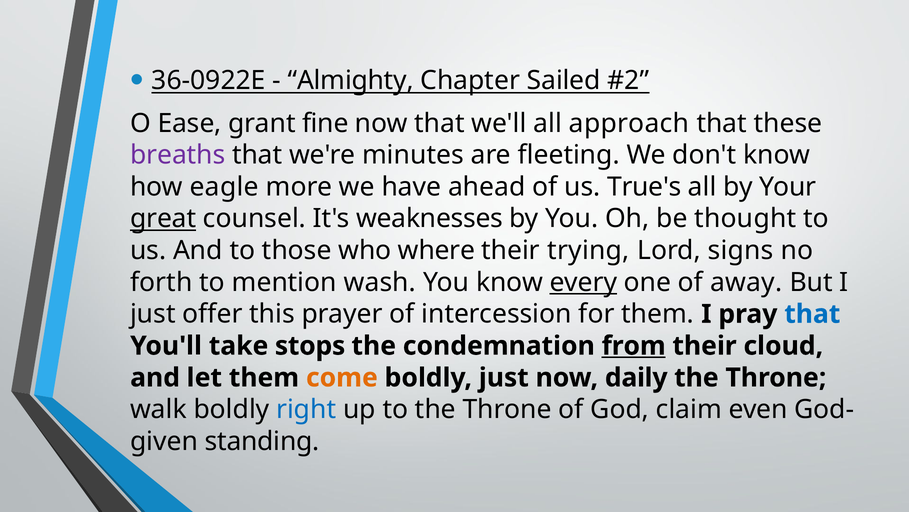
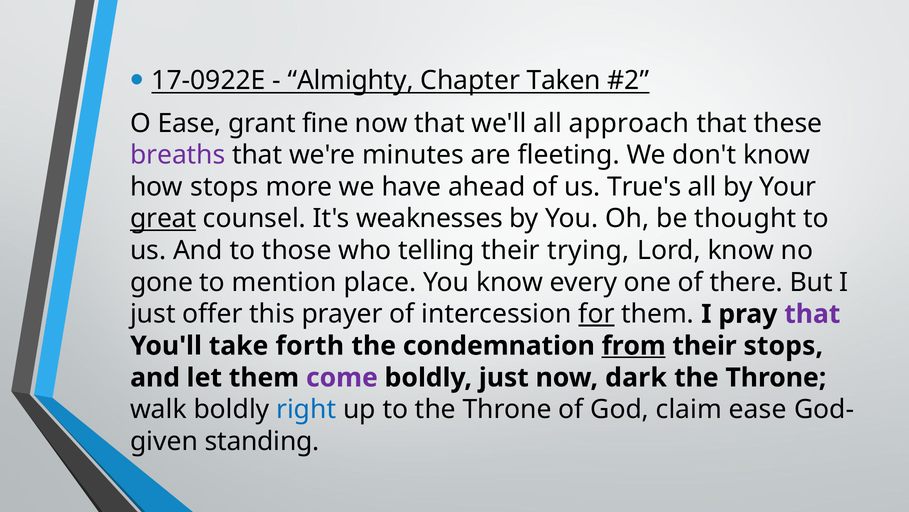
36-0922E: 36-0922E -> 17-0922E (209, 80)
Sailed: Sailed -> Taken (564, 80)
how eagle: eagle -> stops (224, 187)
where: where -> telling (437, 250)
Lord signs: signs -> know (741, 250)
forth: forth -> gone (162, 282)
wash: wash -> place (380, 282)
every underline: present -> none (583, 282)
away: away -> there (746, 282)
for underline: none -> present (597, 314)
that colour: blue -> purple (812, 314)
stops: stops -> forth (310, 345)
their cloud: cloud -> stops (783, 345)
come colour: orange -> purple (342, 377)
daily: daily -> dark (636, 377)
claim even: even -> ease (758, 409)
